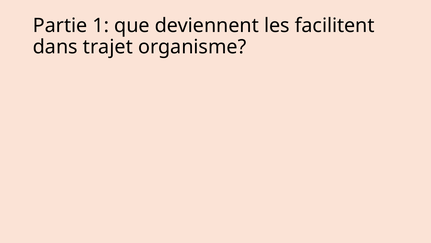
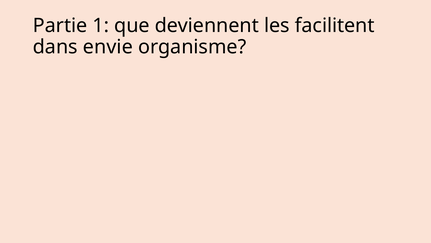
trajet: trajet -> envie (108, 47)
